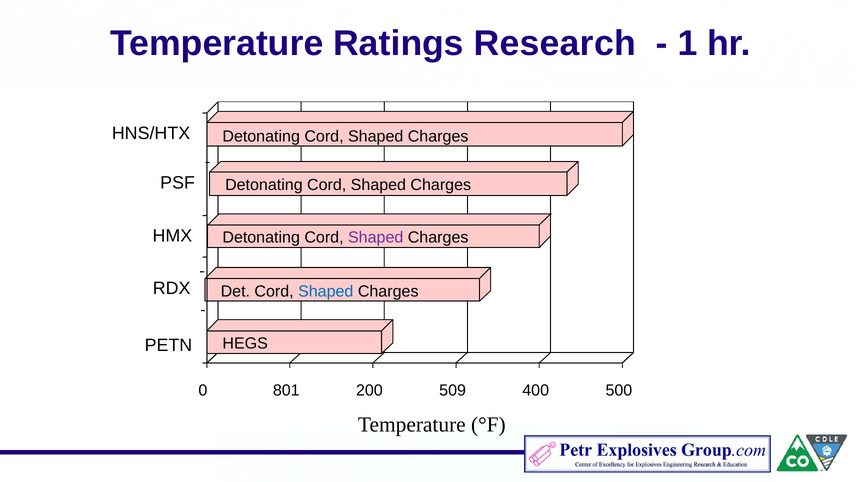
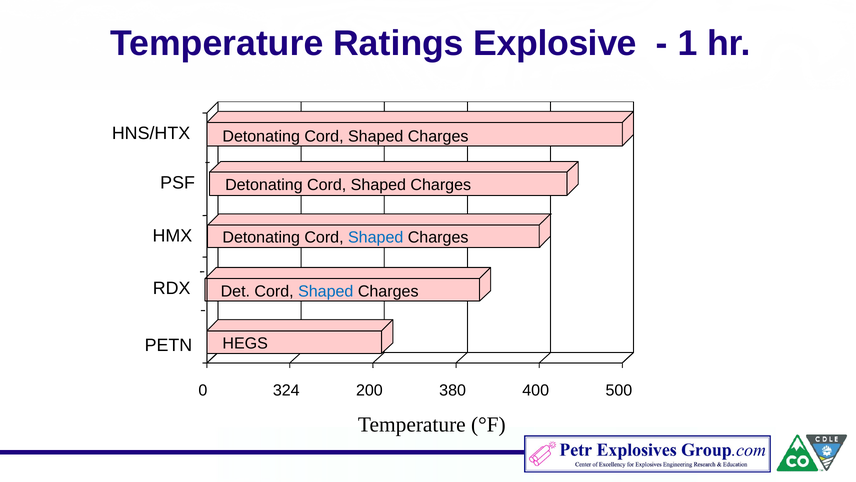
Research: Research -> Explosive (555, 43)
Shaped colour: purple -> blue (376, 237)
801: 801 -> 324 (286, 390)
509: 509 -> 380 (453, 390)
